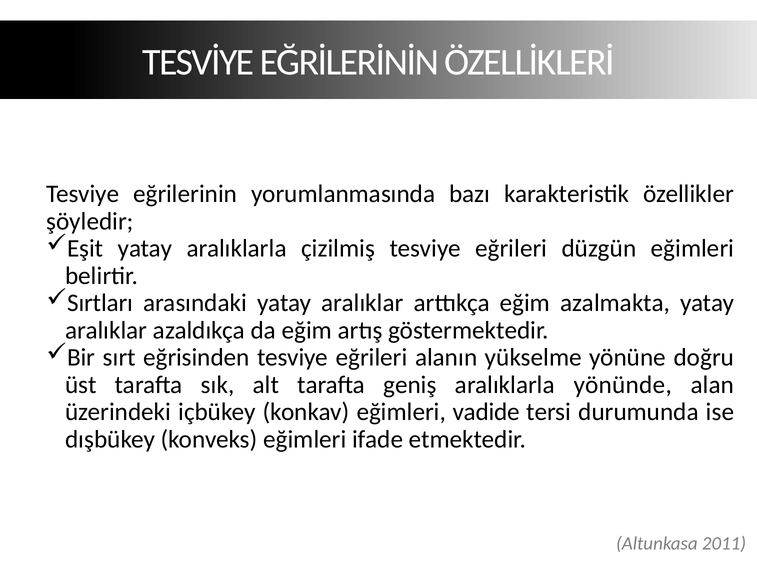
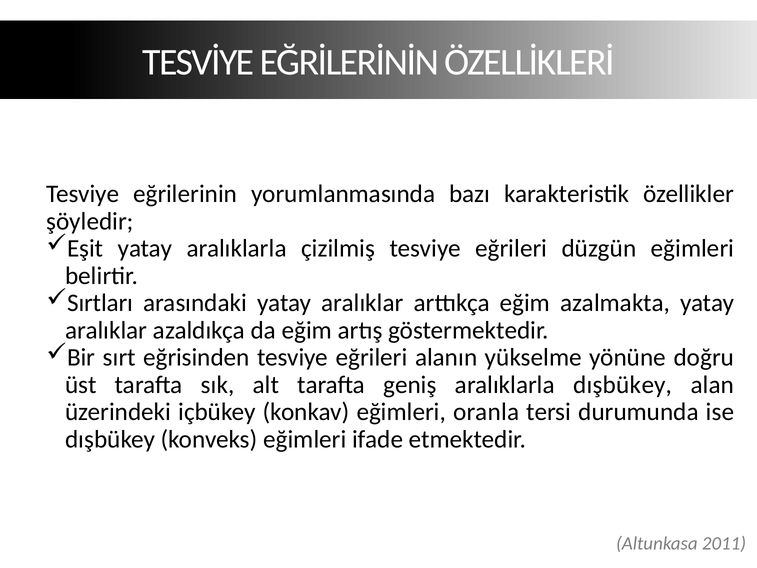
aralıklarla yönünde: yönünde -> dışbükey (623, 385)
vadide: vadide -> oranla (486, 412)
